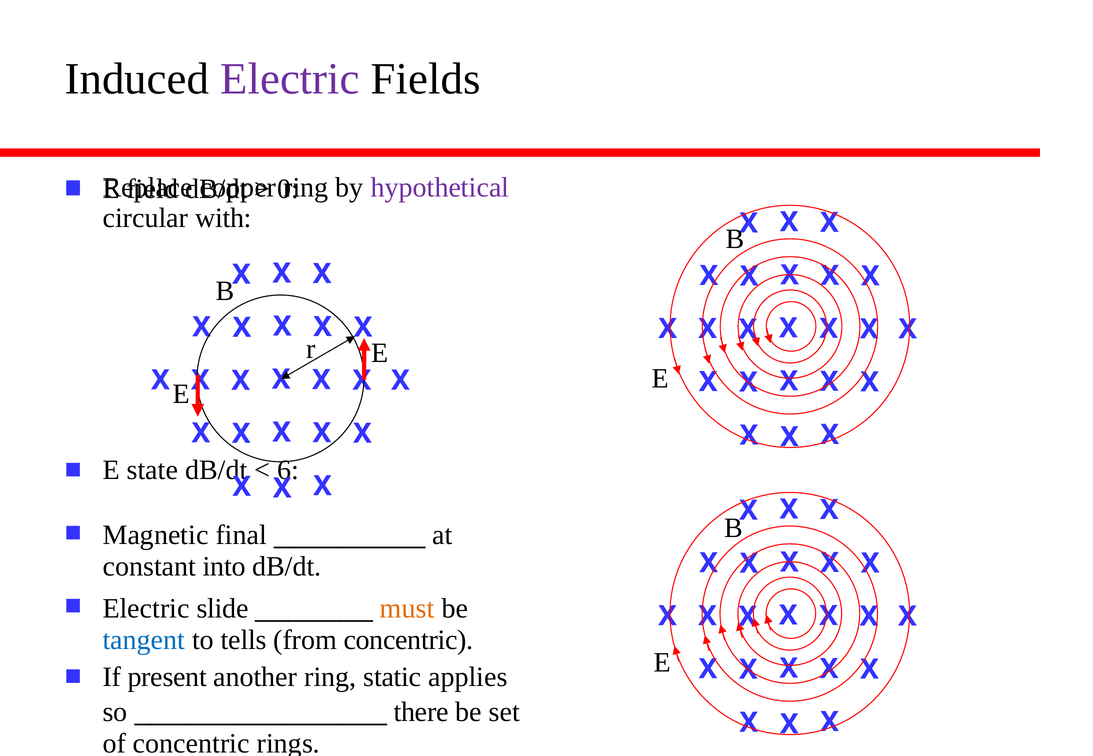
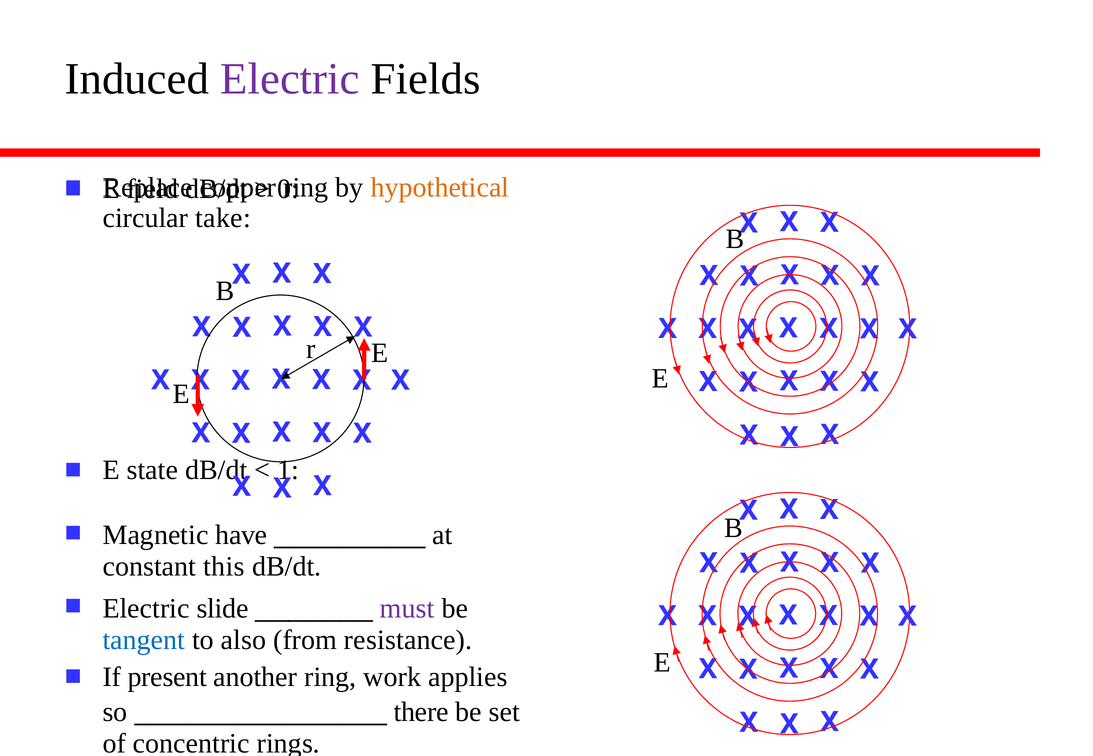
hypothetical colour: purple -> orange (440, 188)
with: with -> take (223, 218)
6: 6 -> 1 (288, 471)
final: final -> have (241, 536)
into: into -> this (224, 567)
must colour: orange -> purple (407, 609)
tells: tells -> also (244, 640)
from concentric: concentric -> resistance (408, 640)
static: static -> work (392, 677)
